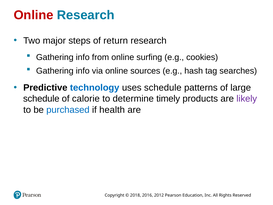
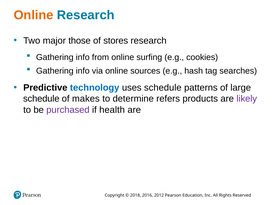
Online colour: red -> orange (34, 15)
steps: steps -> those (80, 41)
return: return -> stores (116, 41)
calorie: calorie -> makes (86, 99)
timely: timely -> refers (168, 99)
purchased colour: blue -> purple (68, 110)
